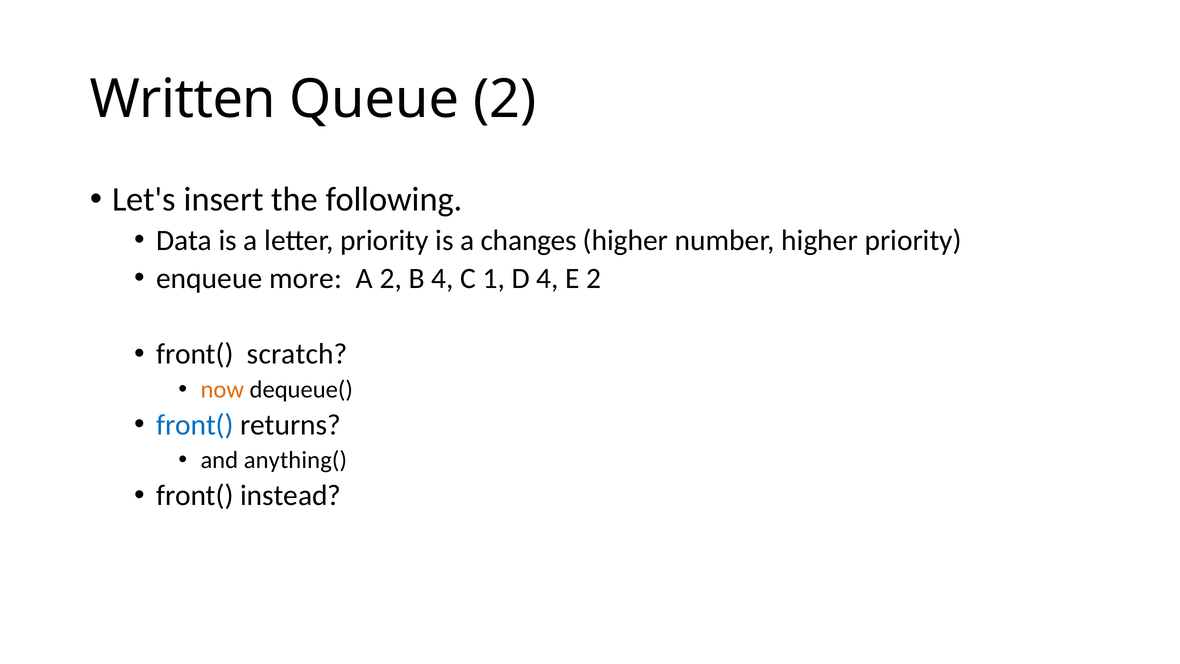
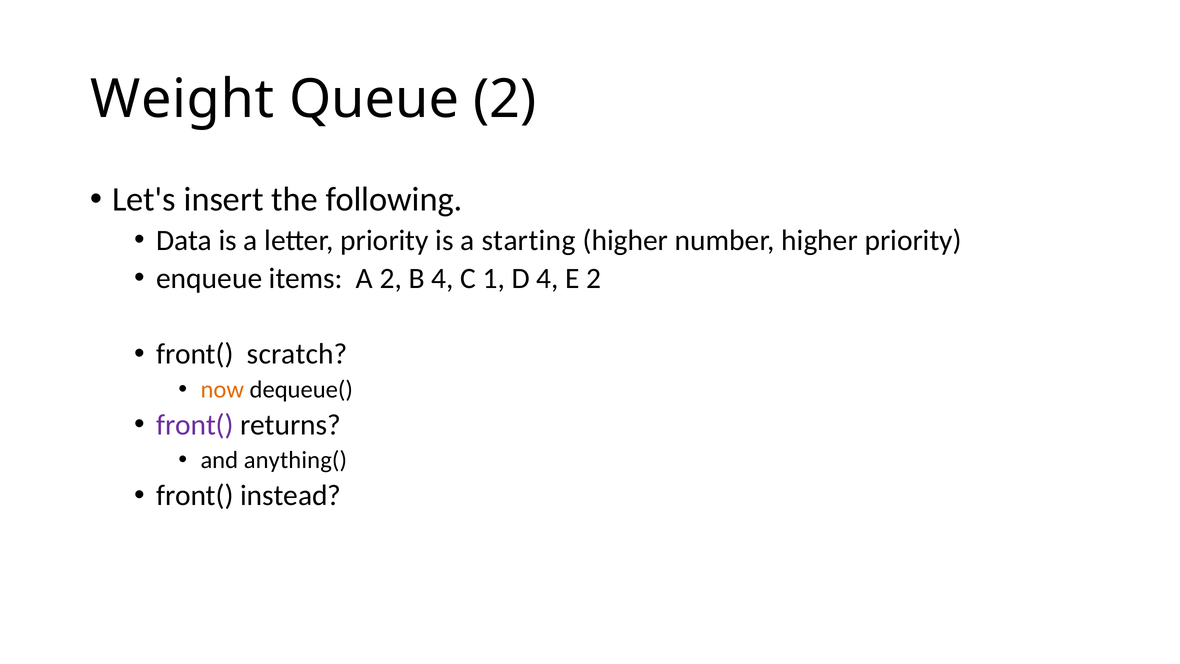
Written: Written -> Weight (182, 99)
changes: changes -> starting (528, 240)
more: more -> items (306, 278)
front( colour: blue -> purple (195, 425)
